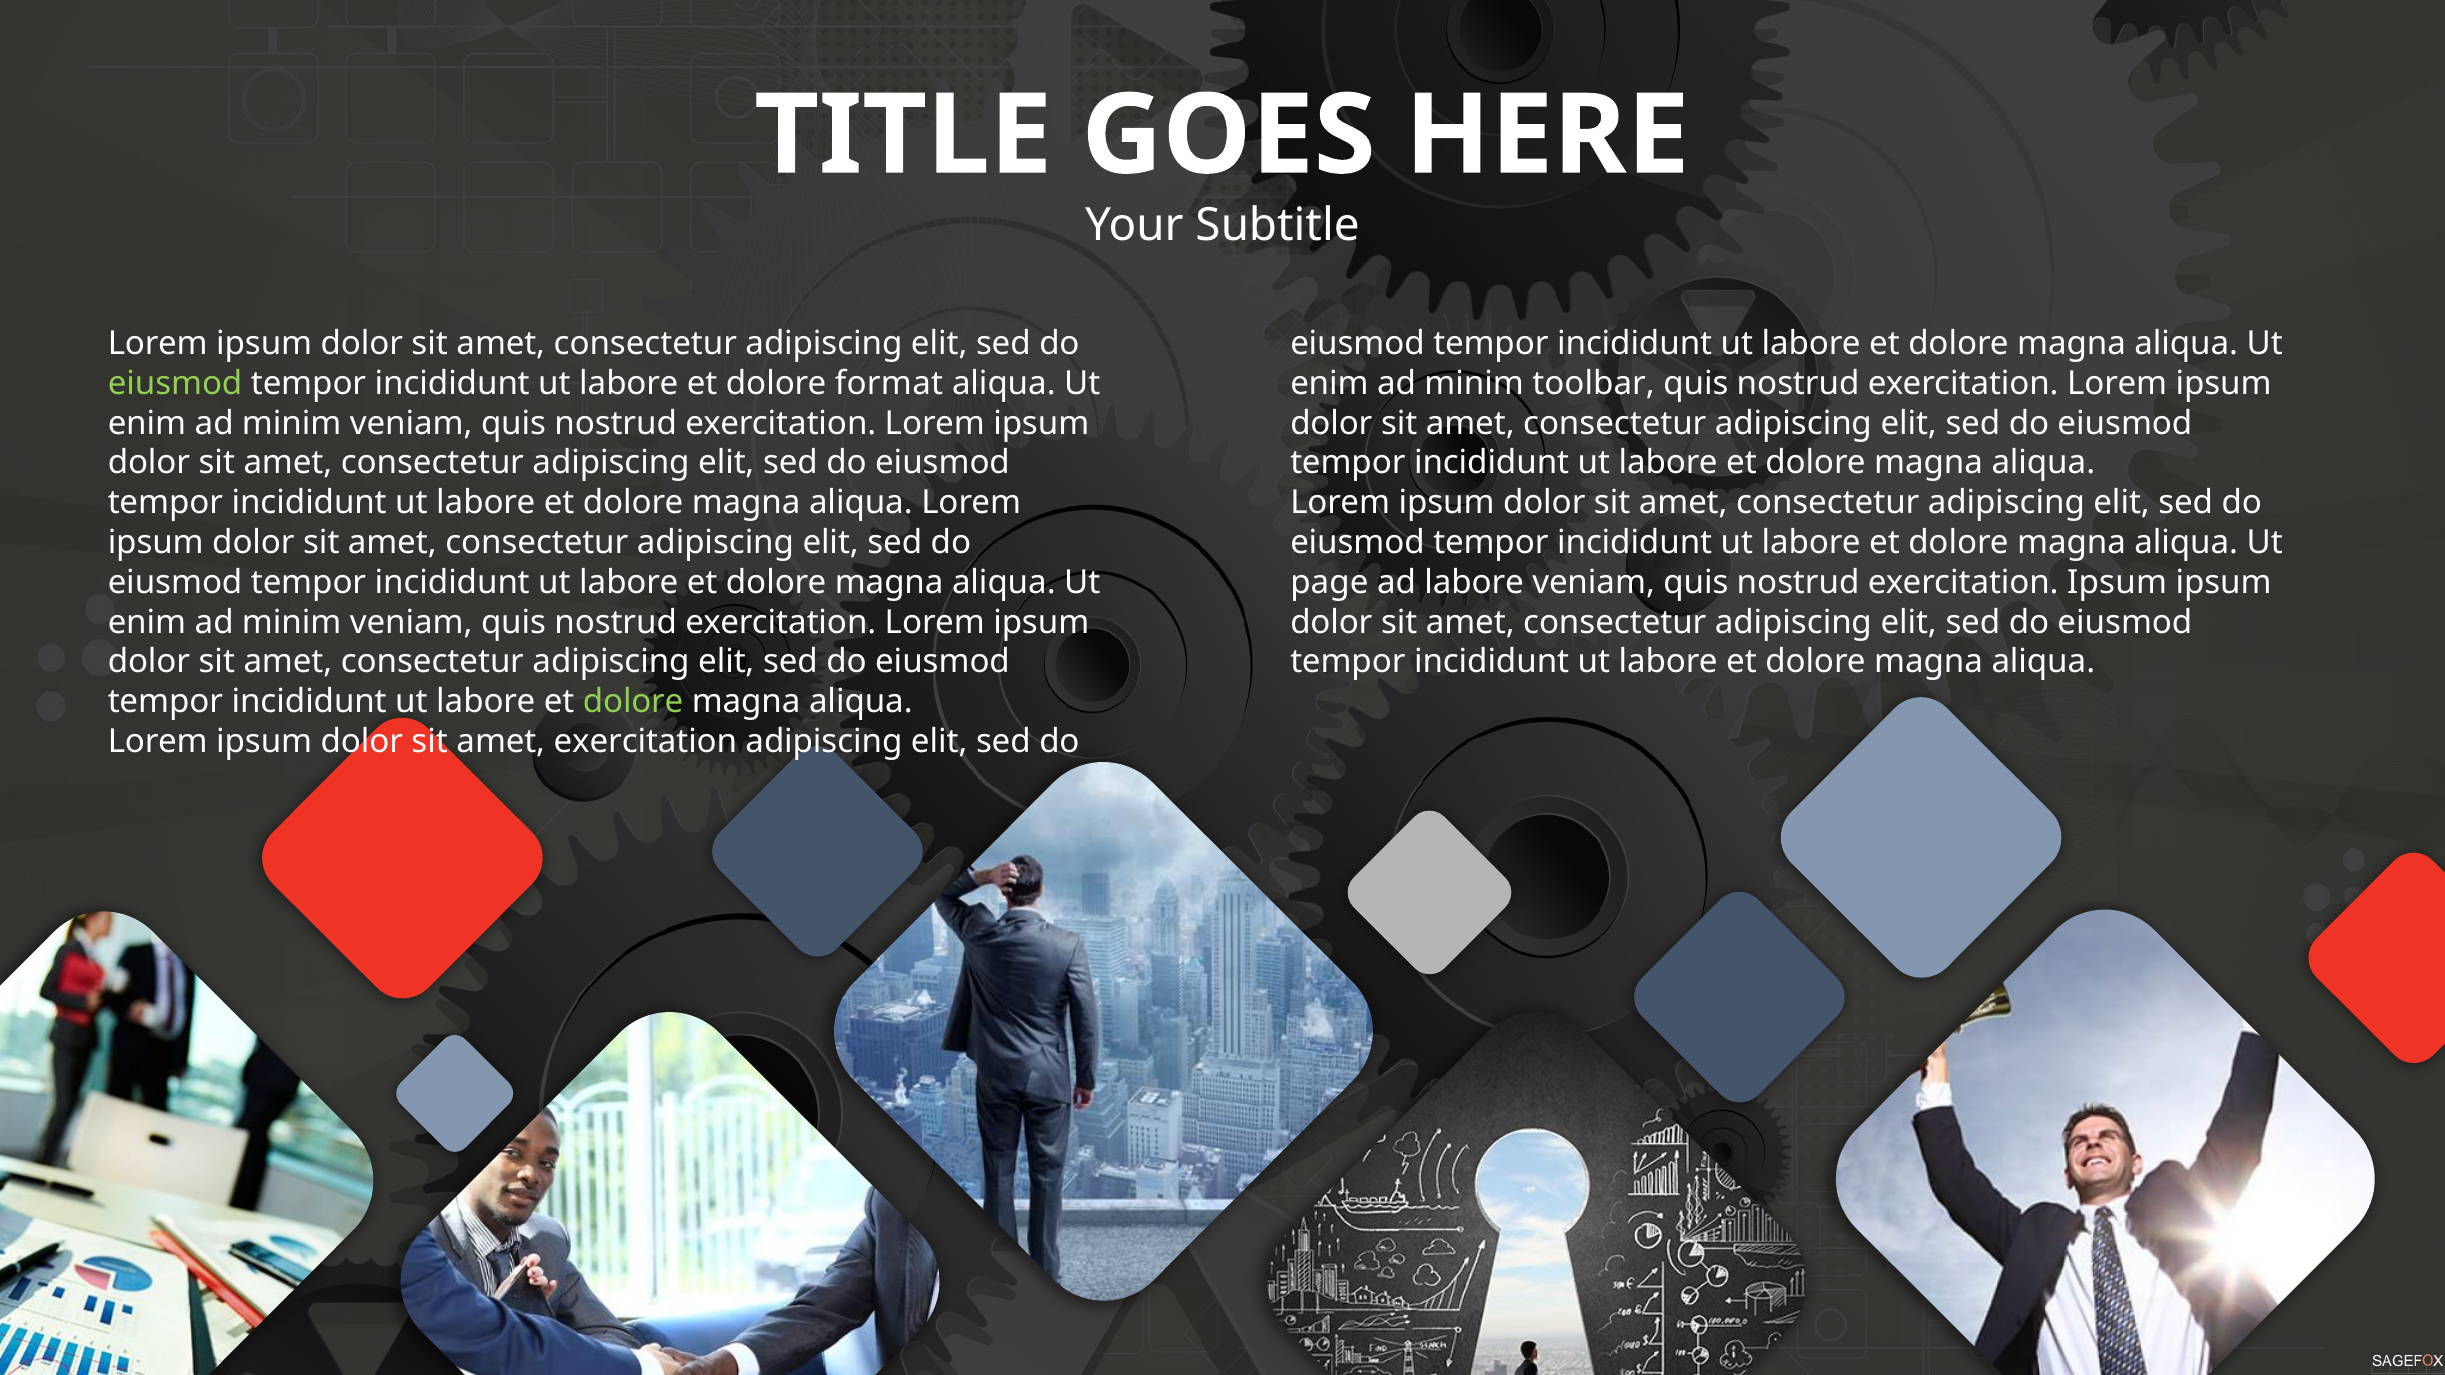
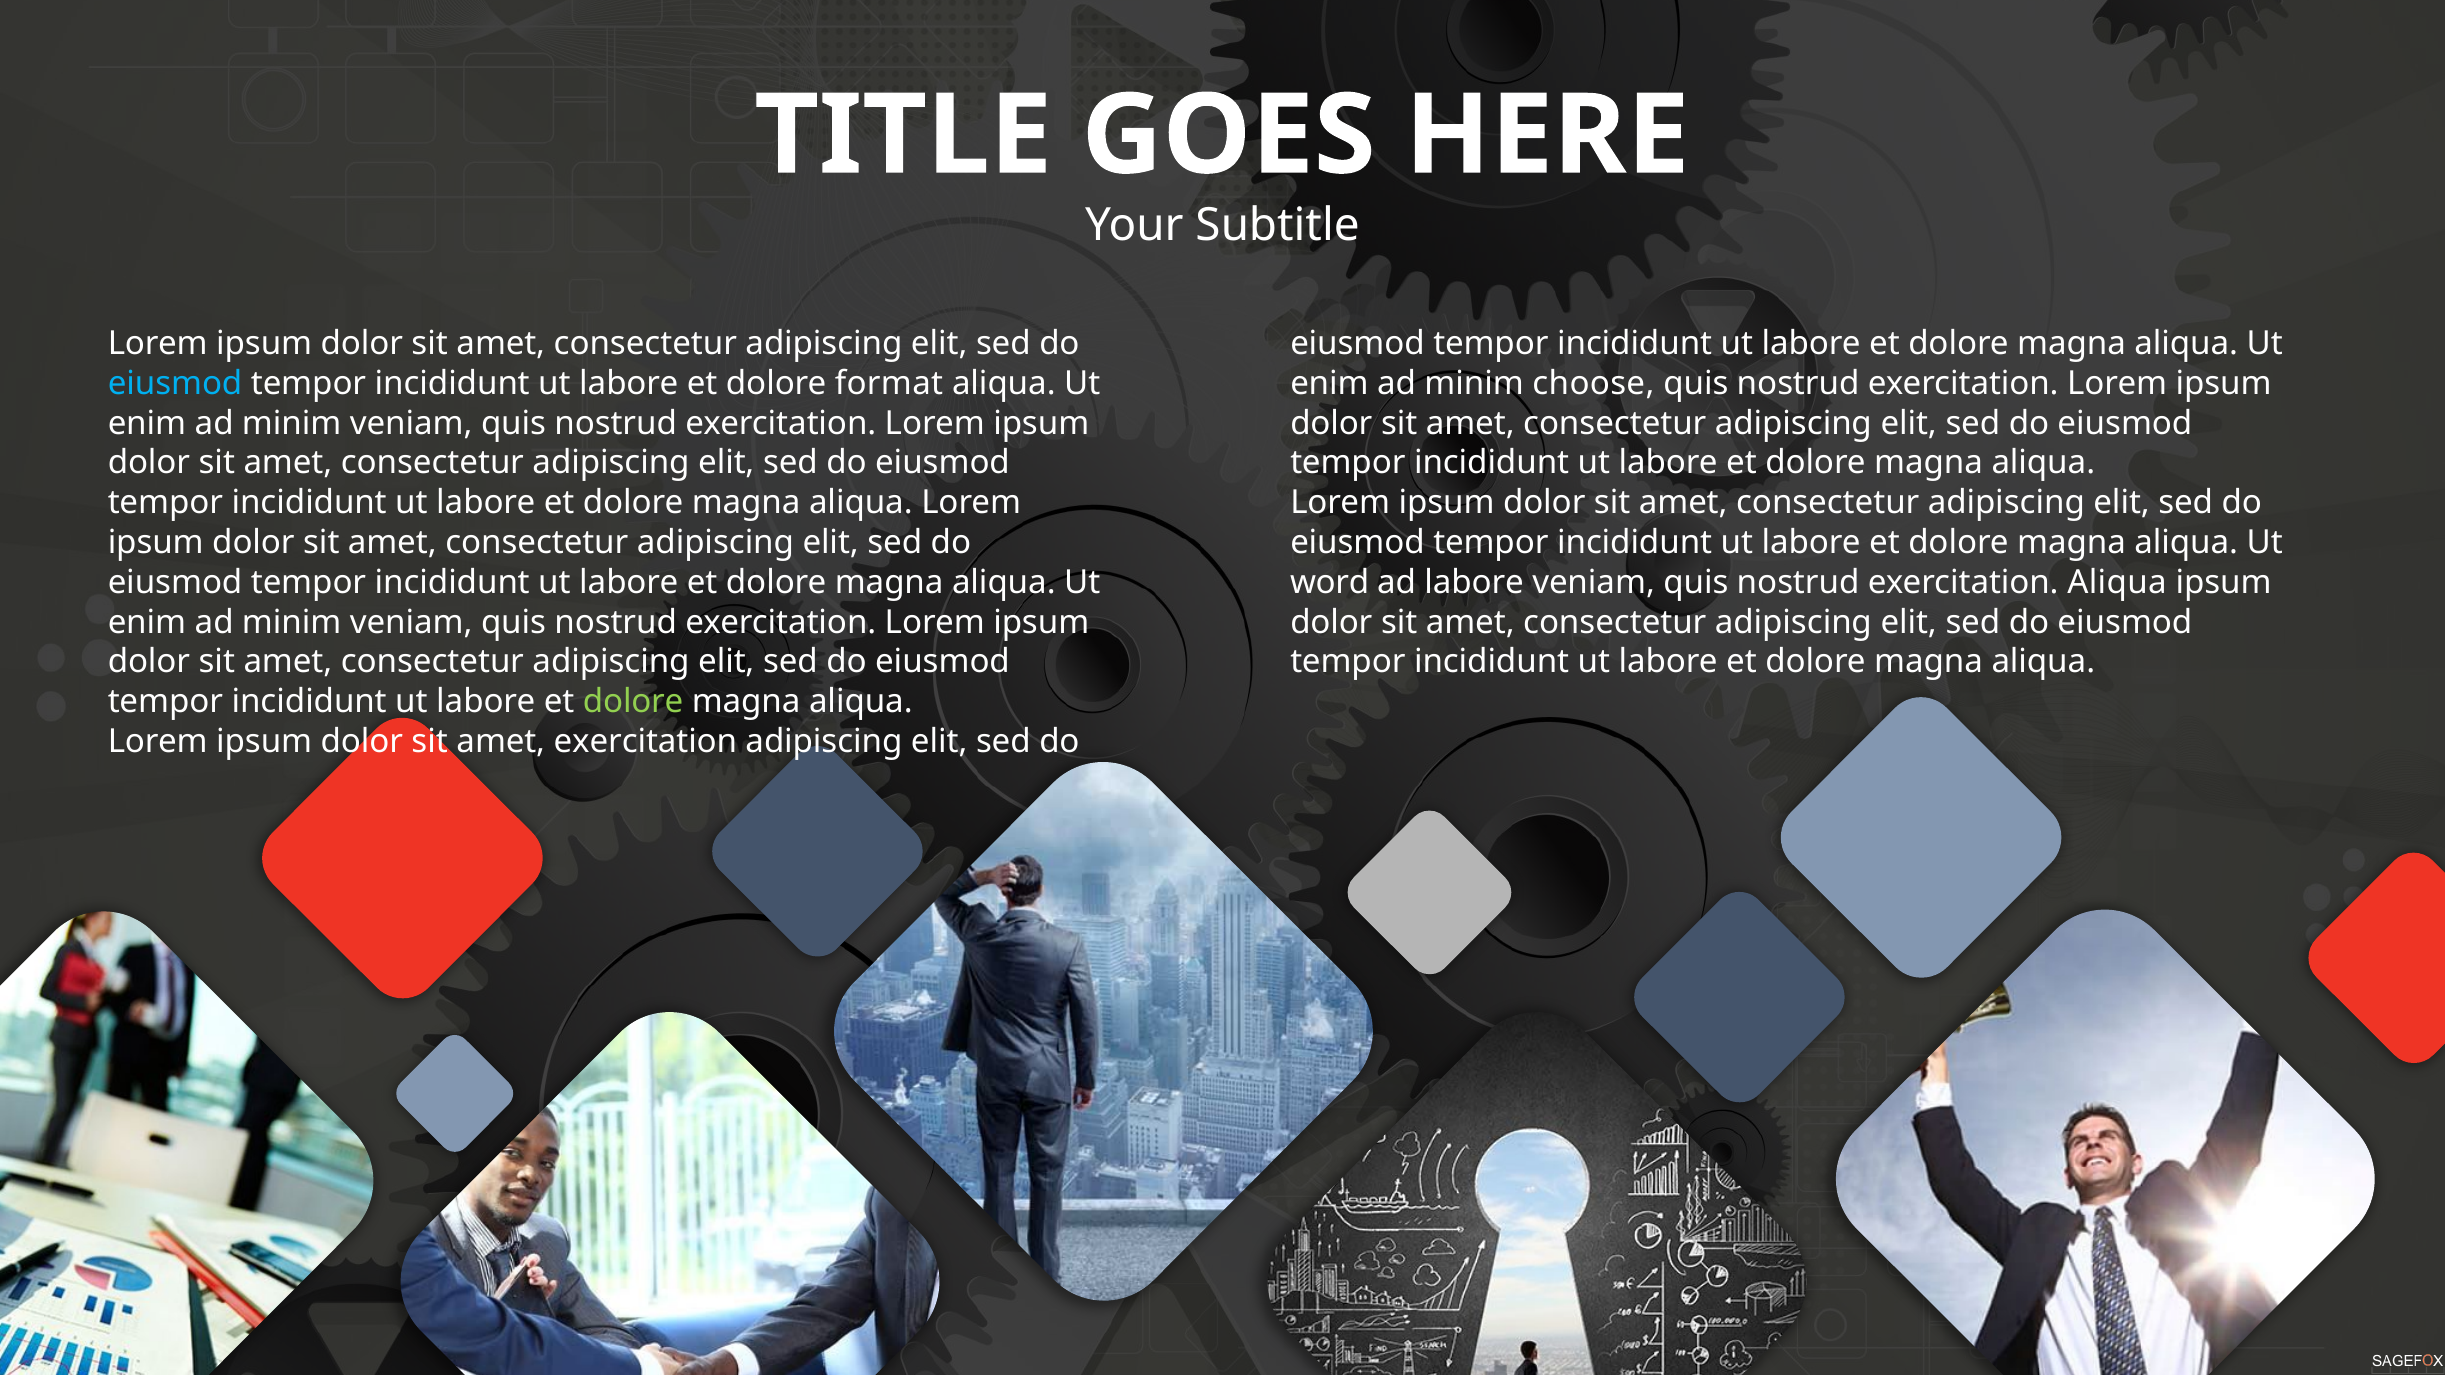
eiusmod colour: light green -> light blue (175, 384)
toolbar: toolbar -> choose (1593, 384)
page: page -> word (1330, 582)
exercitation Ipsum: Ipsum -> Aliqua (2117, 582)
